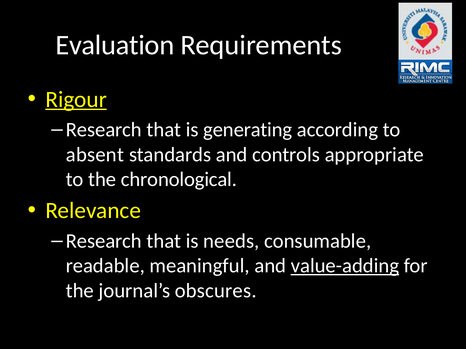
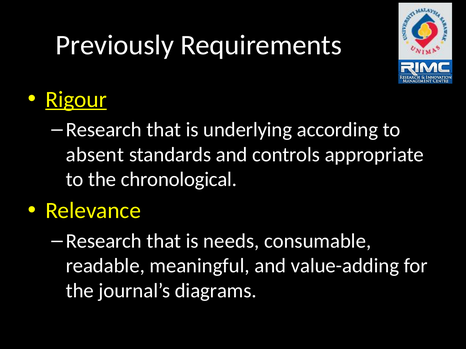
Evaluation: Evaluation -> Previously (115, 45)
generating: generating -> underlying (248, 130)
value-adding underline: present -> none (345, 266)
obscures: obscures -> diagrams (216, 291)
